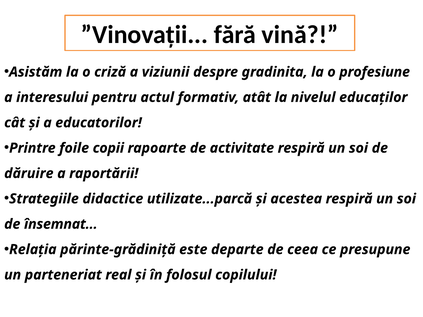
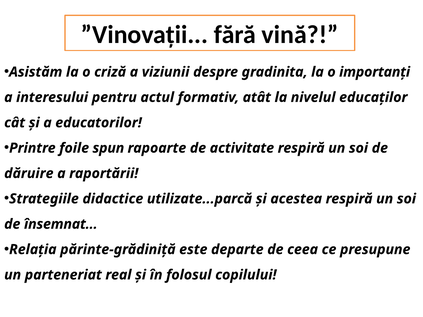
profesiune: profesiune -> importanți (375, 72)
copii: copii -> spun (108, 148)
